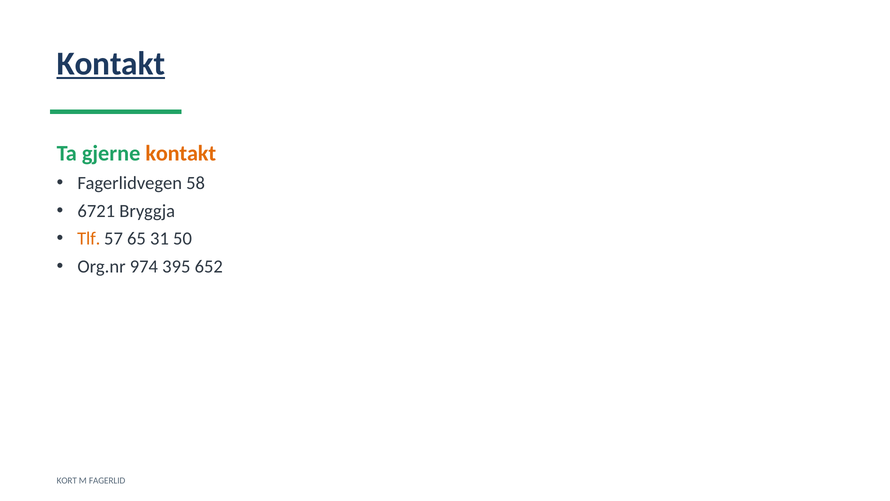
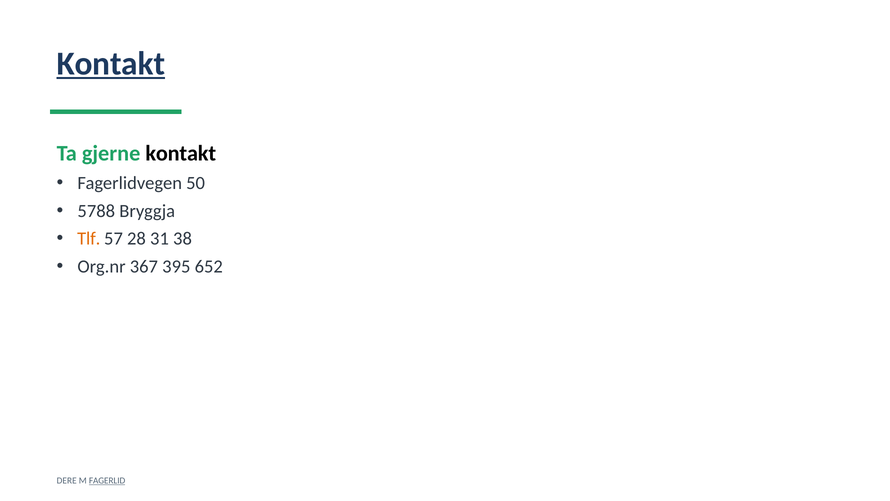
kontakt colour: orange -> black (181, 153)
58: 58 -> 50 (196, 183)
6721: 6721 -> 5788 (96, 211)
65: 65 -> 28 (136, 239)
50: 50 -> 38 (183, 239)
974: 974 -> 367 (144, 266)
KORT: KORT -> DERE (67, 480)
FAGERLID underline: none -> present (107, 480)
